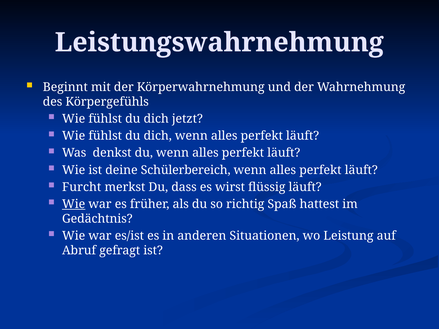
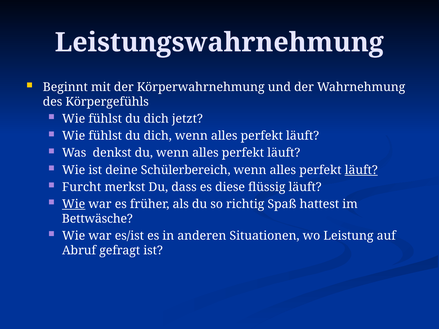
läuft underline: none -> present (361, 170)
wirst: wirst -> diese (230, 187)
Gedächtnis: Gedächtnis -> Bettwäsche (97, 219)
